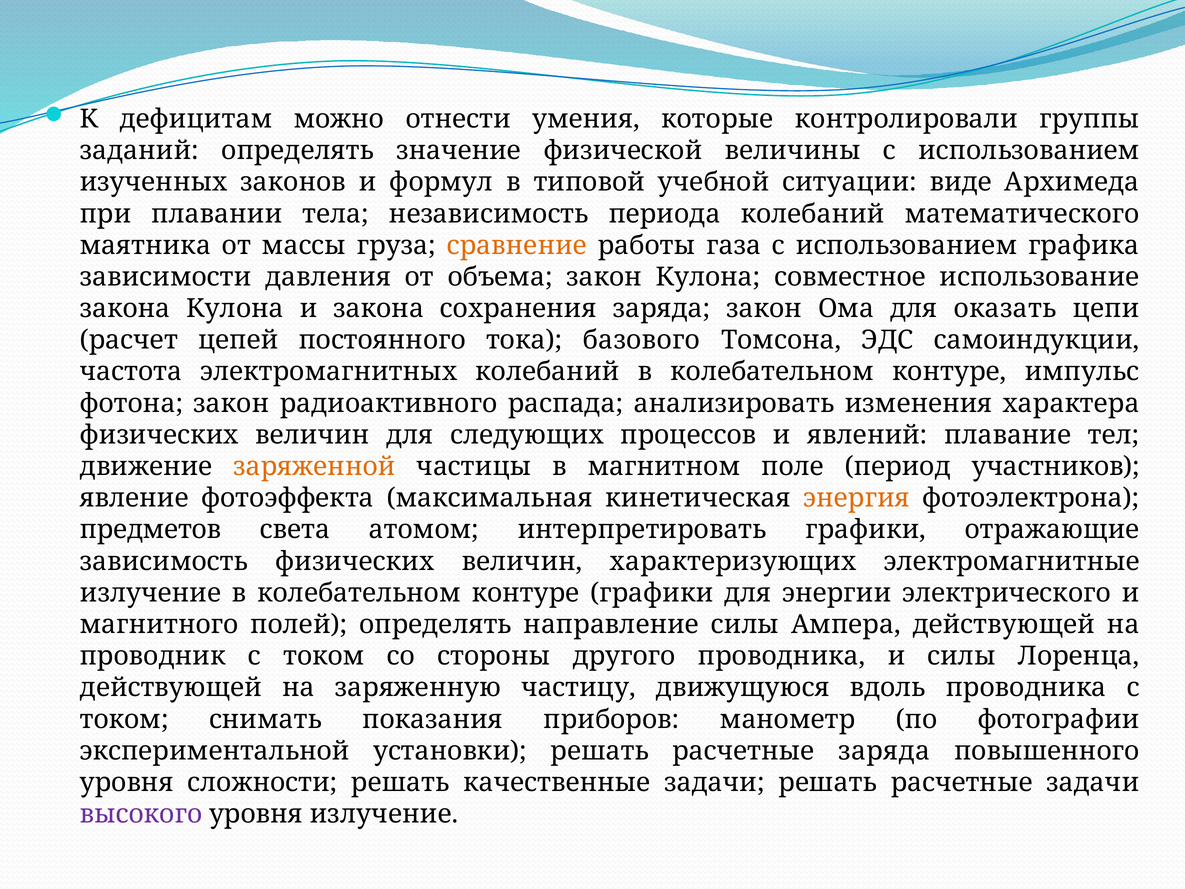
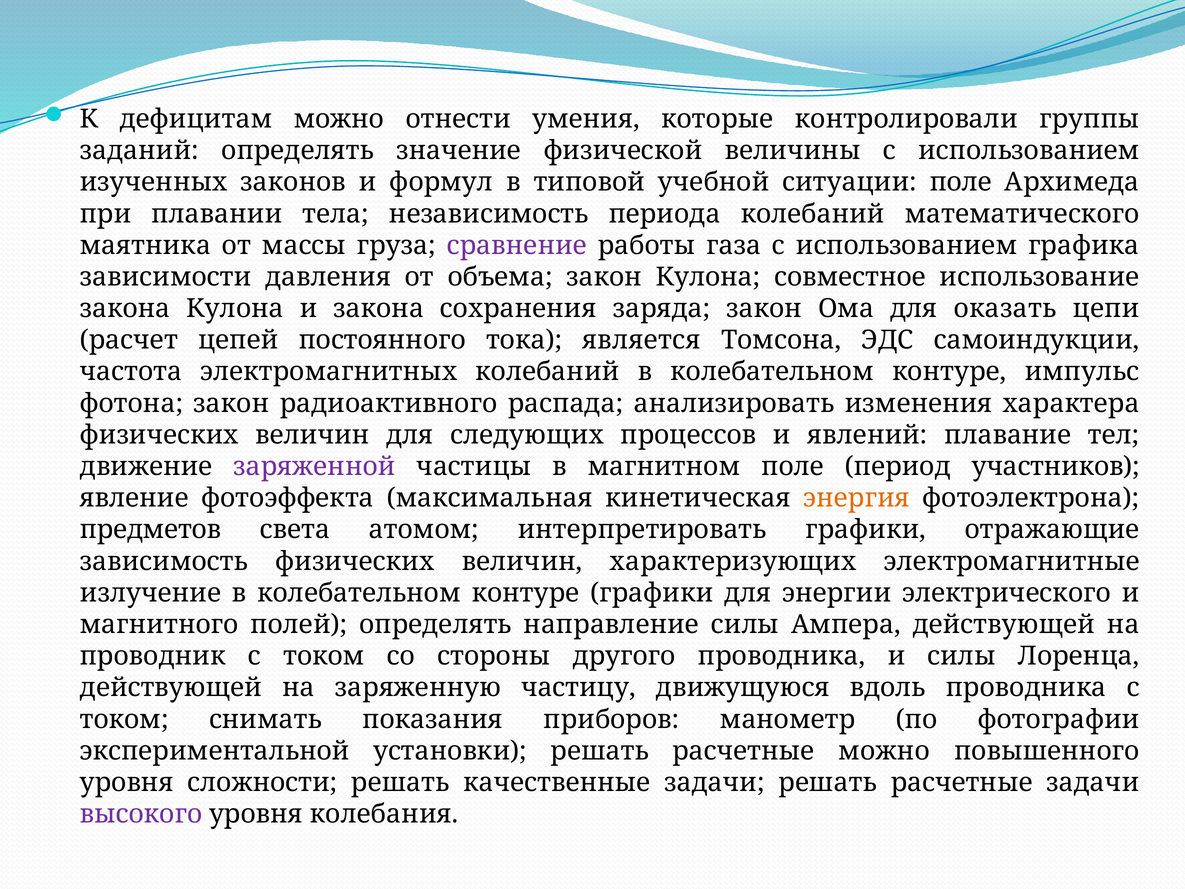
ситуации виде: виде -> поле (961, 182)
сравнение colour: orange -> purple (517, 245)
базового: базового -> является (641, 340)
заряженной colour: orange -> purple (314, 466)
расчетные заряда: заряда -> можно (884, 751)
уровня излучение: излучение -> колебания (384, 814)
